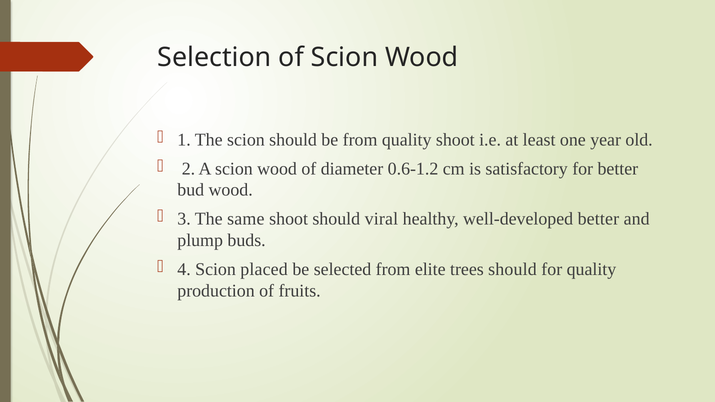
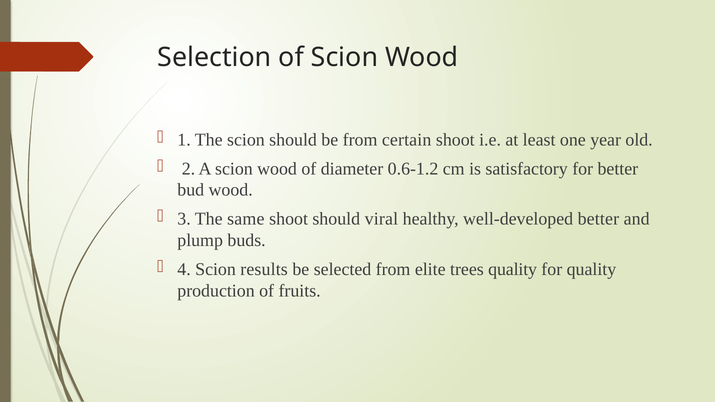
from quality: quality -> certain (407, 140)
placed: placed -> results (264, 269)
trees should: should -> quality (513, 269)
